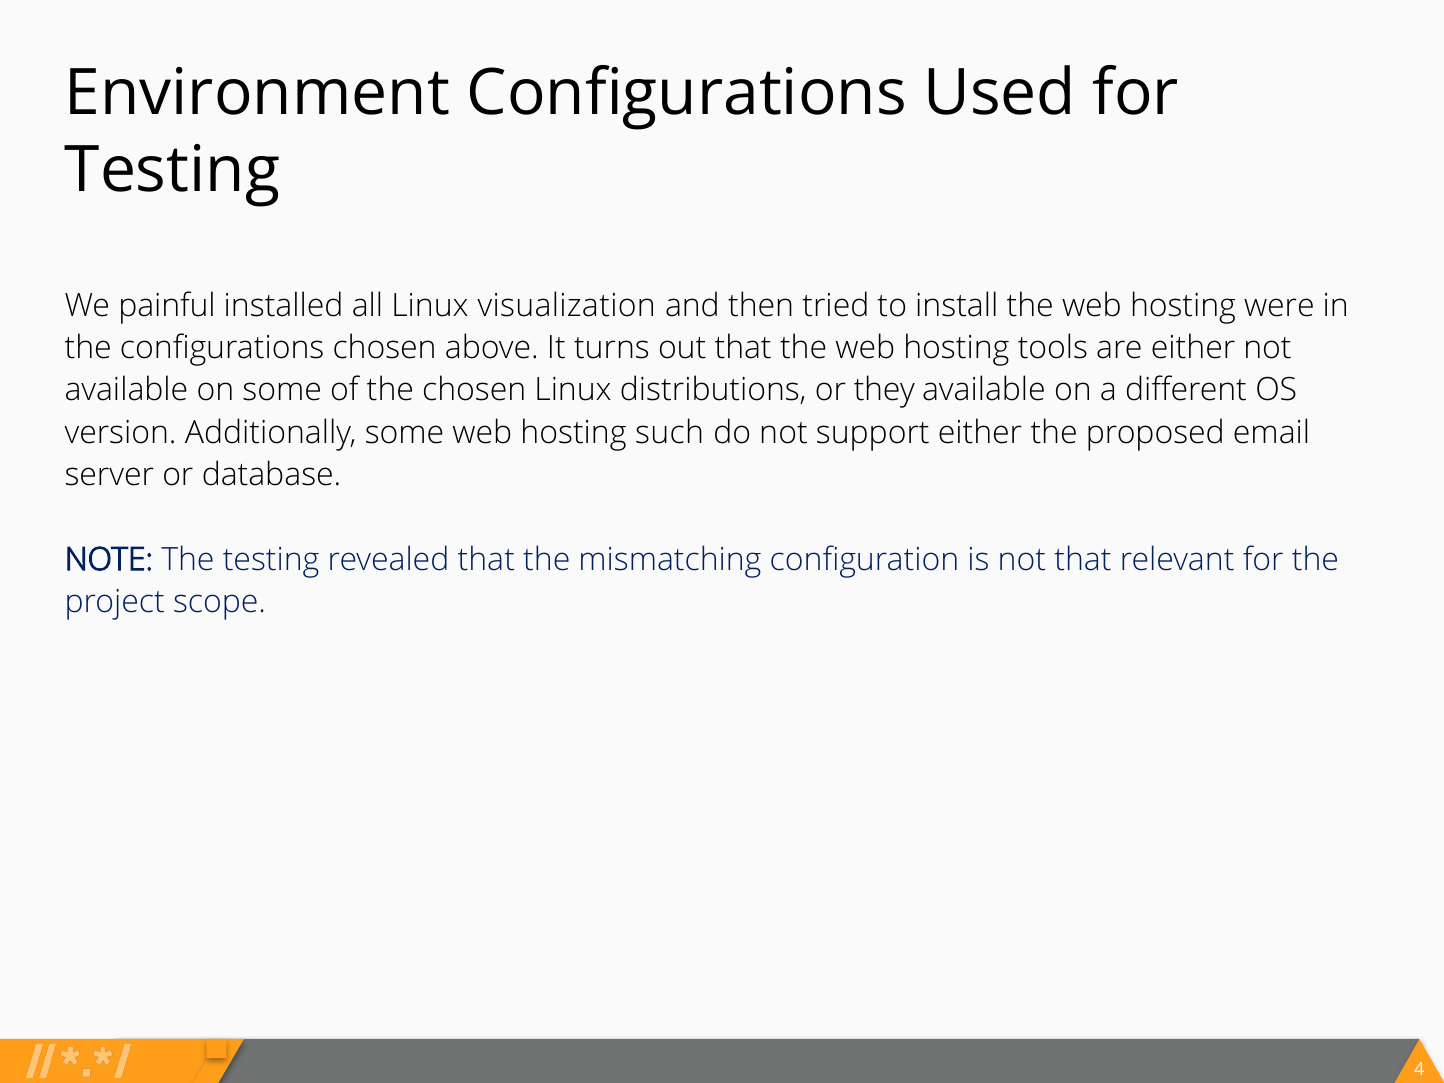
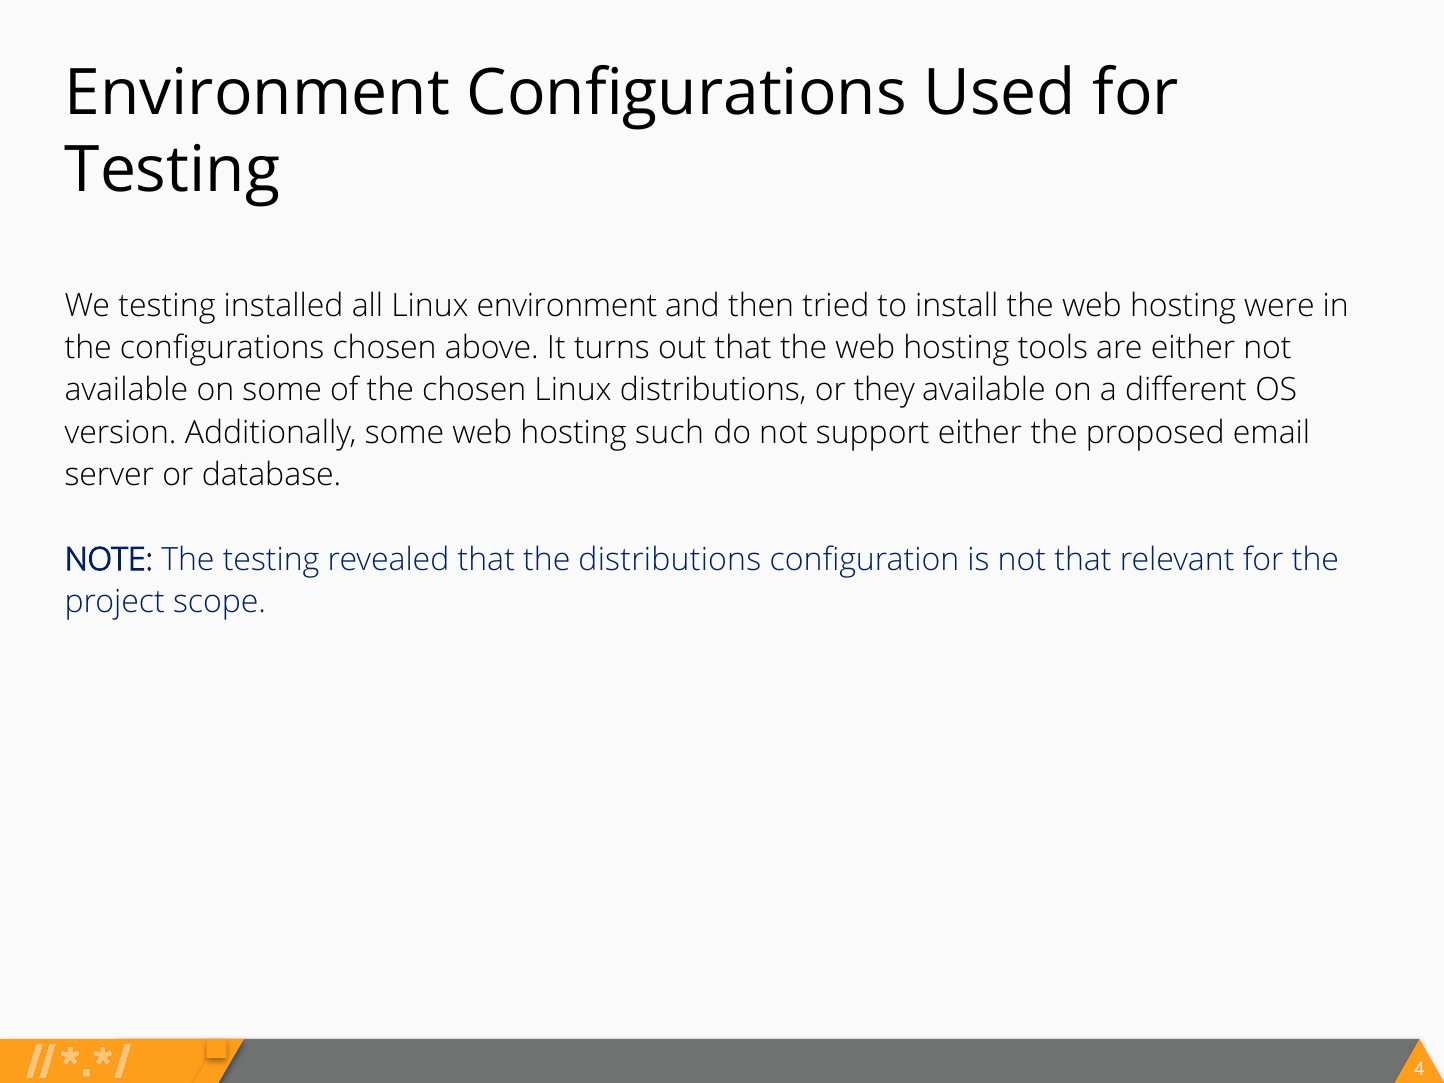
We painful: painful -> testing (167, 306)
Linux visualization: visualization -> environment (567, 306)
the mismatching: mismatching -> distributions (670, 560)
